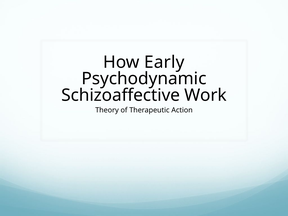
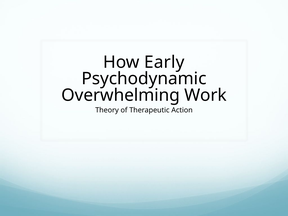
Schizoaffective: Schizoaffective -> Overwhelming (121, 95)
